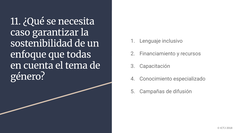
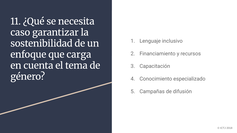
todas: todas -> carga (79, 55)
